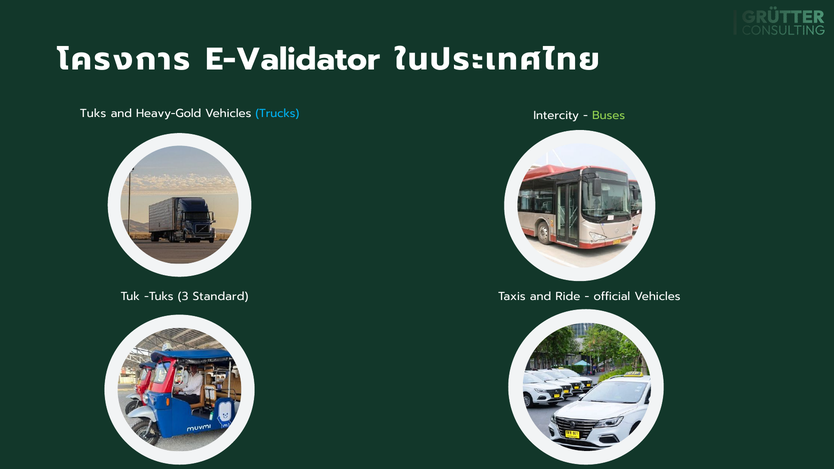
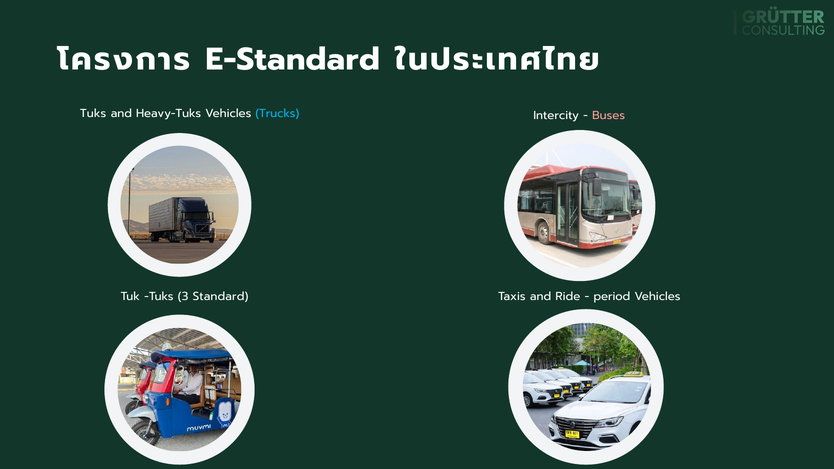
E-Validator: E-Validator -> E-Standard (293, 59)
Heavy-Gold: Heavy-Gold -> Heavy-Tuks (169, 113)
Buses colour: light green -> pink (609, 115)
official: official -> period (612, 297)
